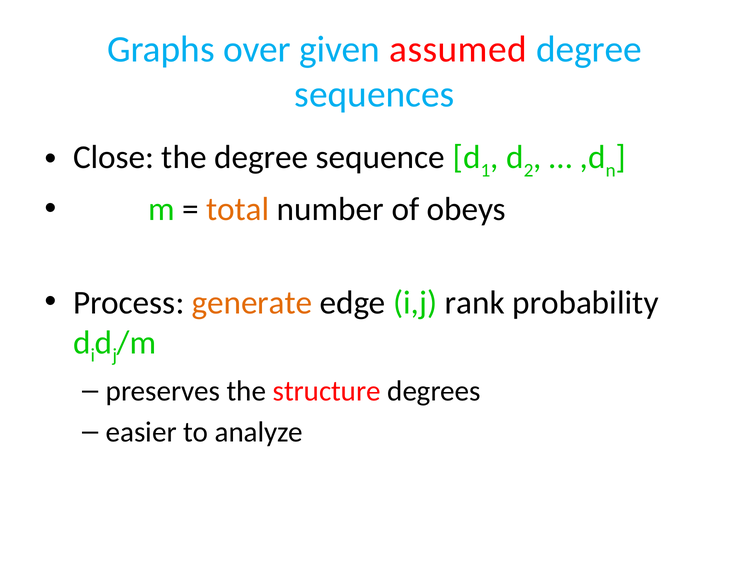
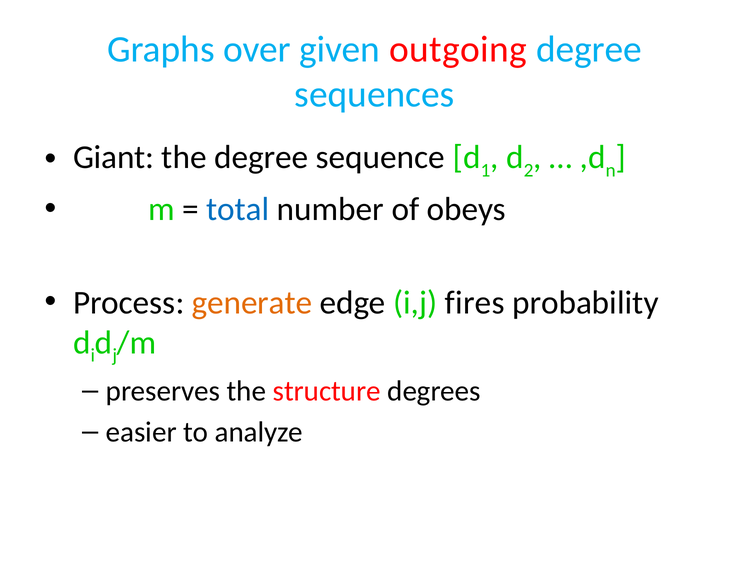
assumed: assumed -> outgoing (458, 49)
Close: Close -> Giant (114, 157)
total colour: orange -> blue (238, 209)
rank: rank -> fires (475, 303)
